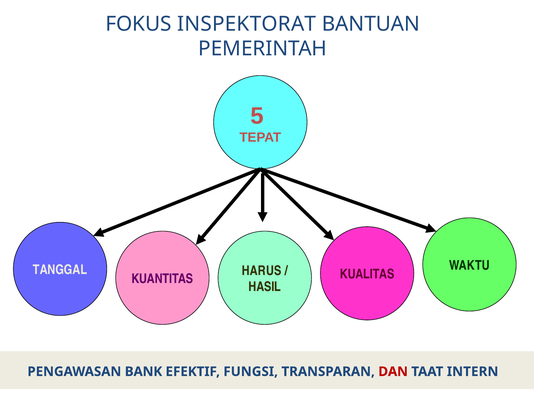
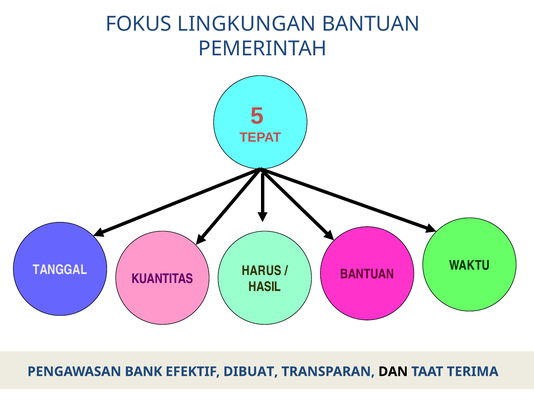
INSPEKTORAT: INSPEKTORAT -> LINGKUNGAN (247, 24)
KUALITAS: KUALITAS -> BANTUAN (367, 275)
FUNGSI: FUNGSI -> DIBUAT (251, 372)
DAN colour: red -> black (393, 372)
INTERN: INTERN -> TERIMA (473, 372)
